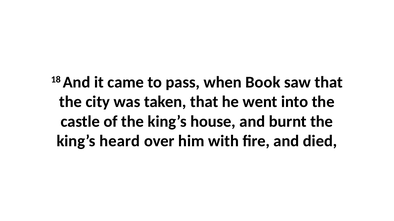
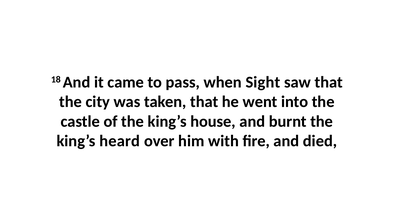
Book: Book -> Sight (263, 82)
